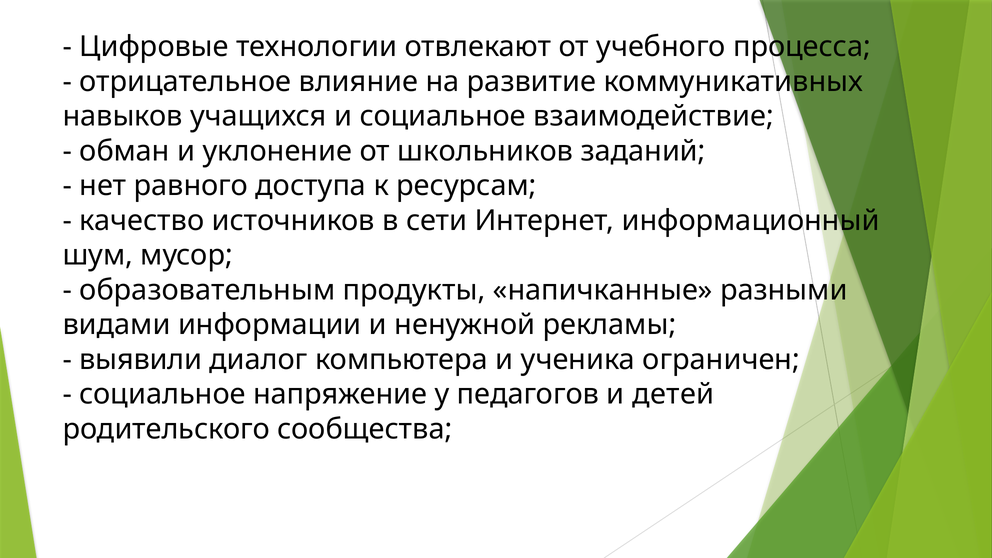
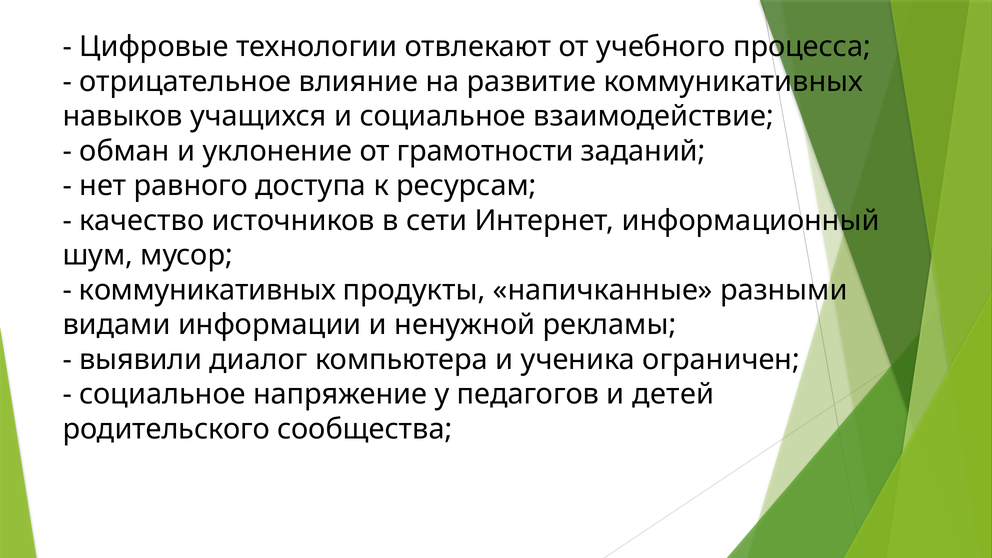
школьников: школьников -> грамотности (485, 151)
образовательным: образовательным -> коммуникативных (208, 290)
